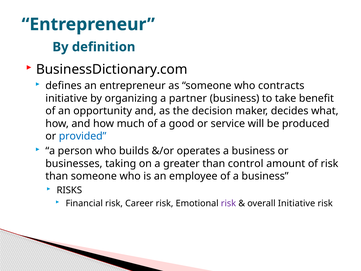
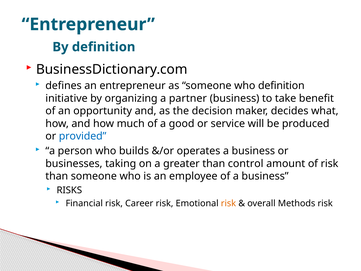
who contracts: contracts -> definition (281, 86)
risk colour: purple -> orange (228, 203)
overall Initiative: Initiative -> Methods (297, 203)
